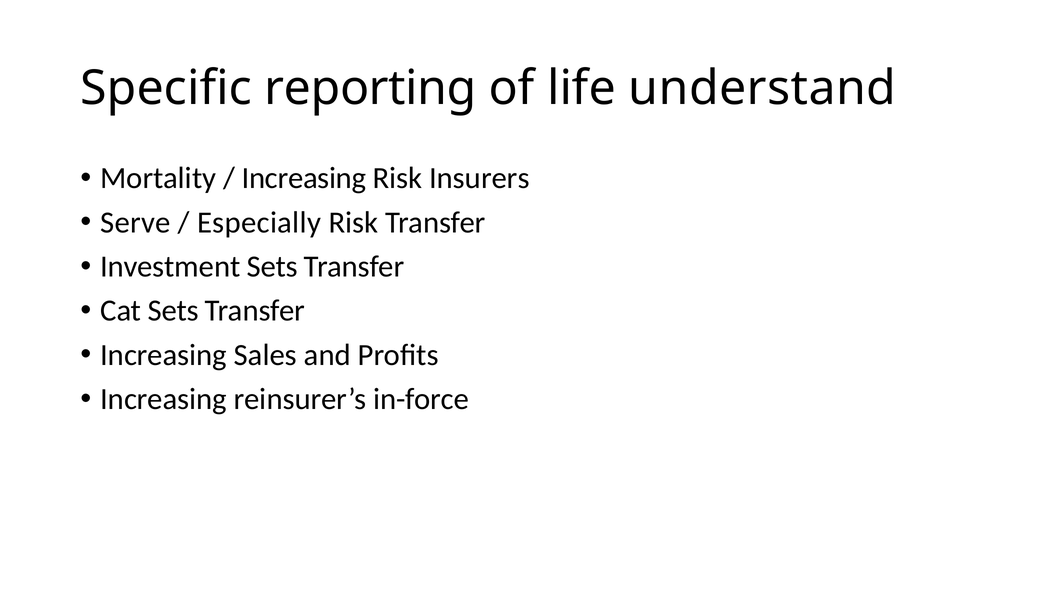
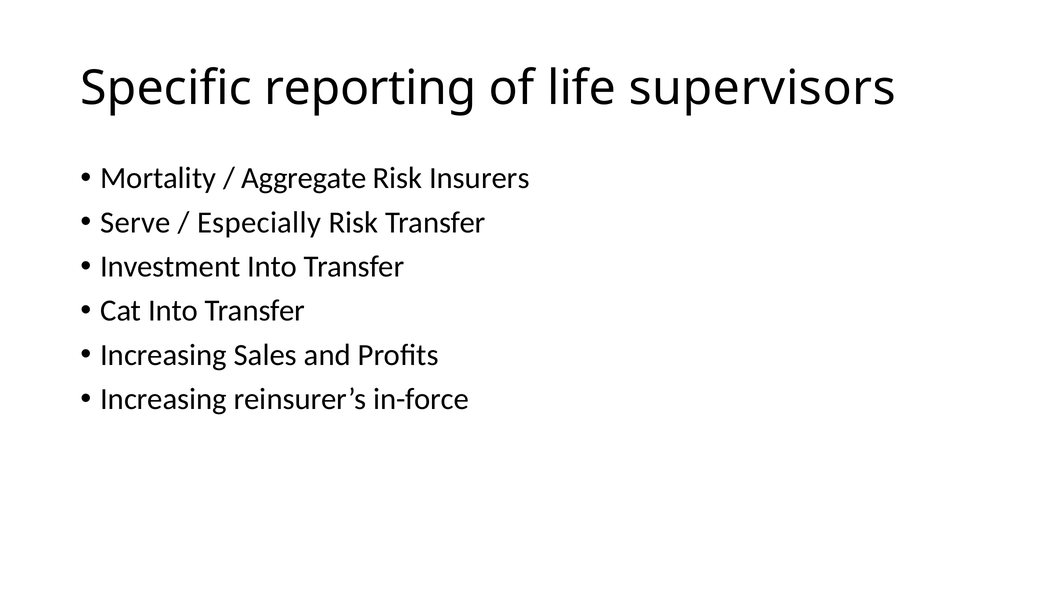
understand: understand -> supervisors (762, 89)
Increasing: Increasing -> Aggregate (304, 178)
Investment Sets: Sets -> Into (272, 267)
Cat Sets: Sets -> Into (173, 311)
